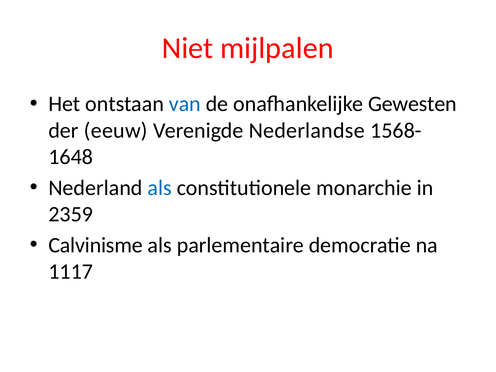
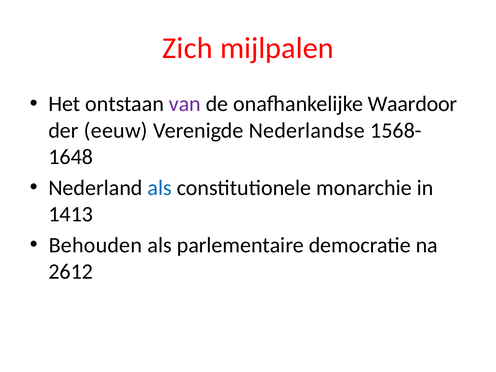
Niet: Niet -> Zich (187, 48)
van colour: blue -> purple (185, 104)
Gewesten: Gewesten -> Waardoor (413, 104)
2359: 2359 -> 1413 (71, 214)
Calvinisme: Calvinisme -> Behouden (95, 245)
1117: 1117 -> 2612 (71, 272)
